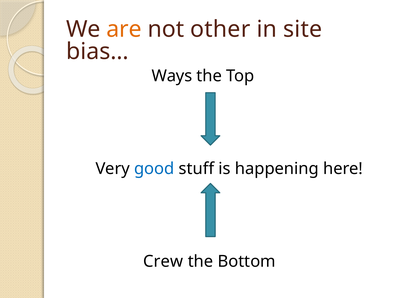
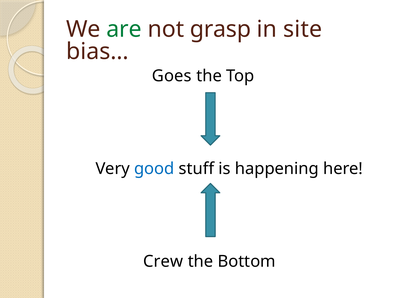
are colour: orange -> green (124, 29)
other: other -> grasp (220, 29)
Ways: Ways -> Goes (172, 76)
